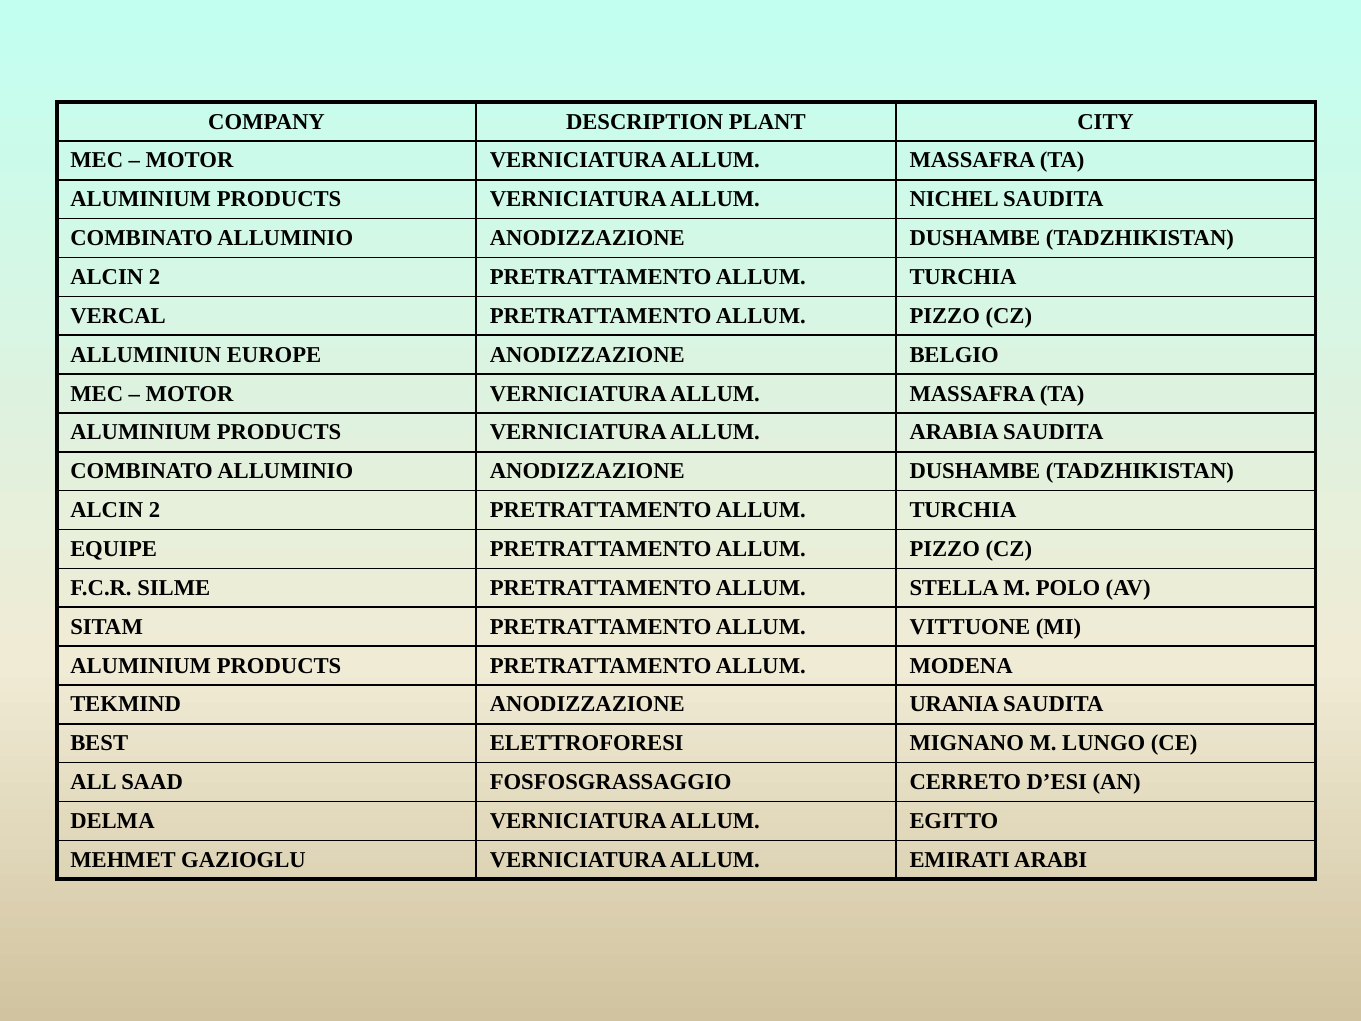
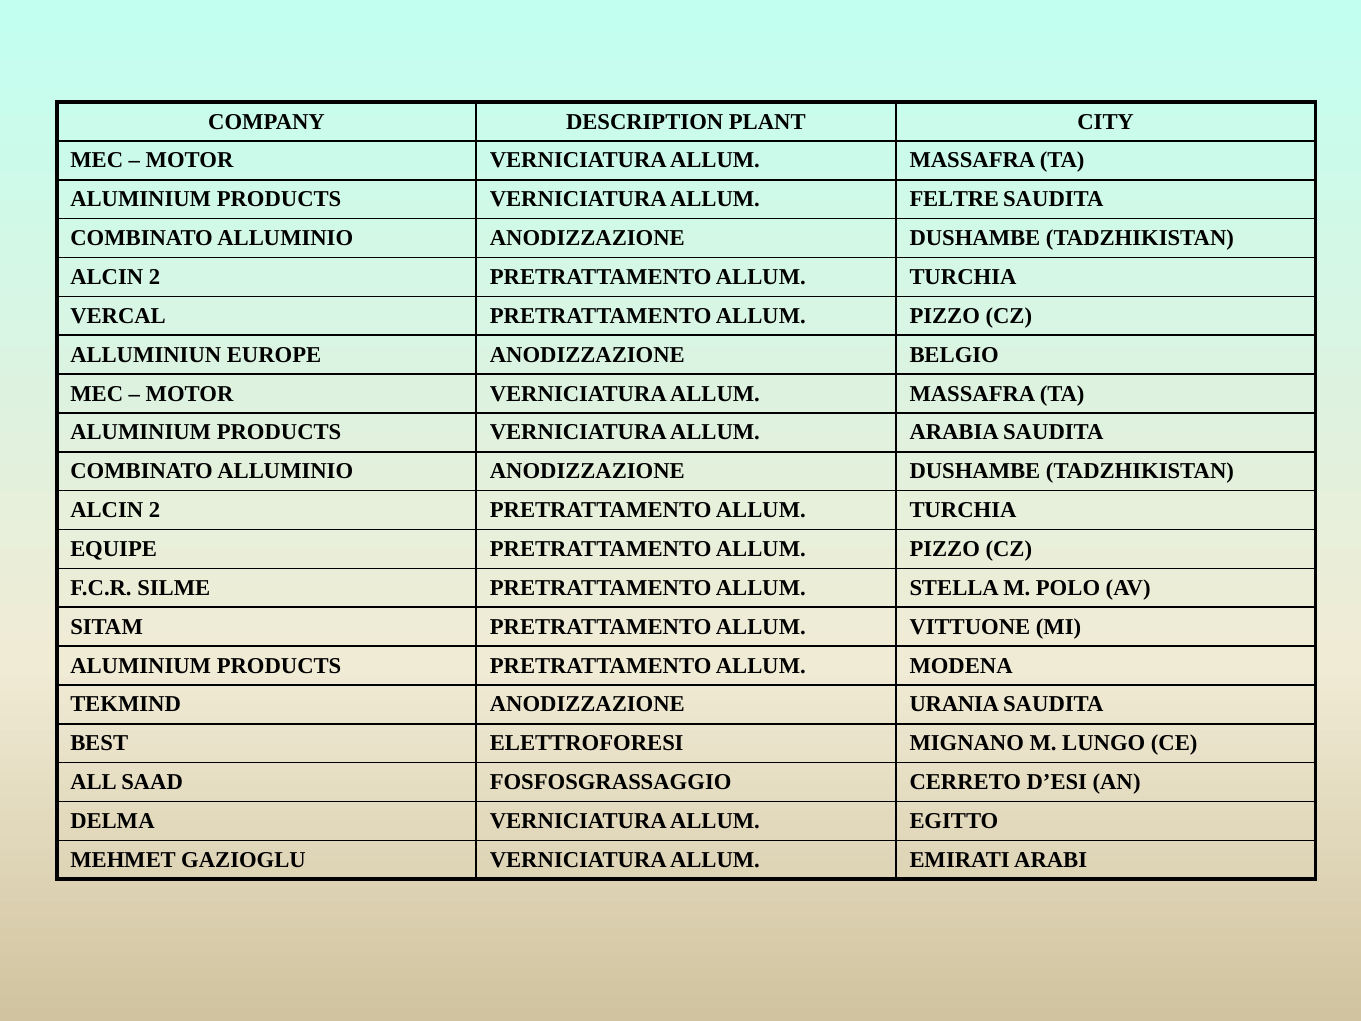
NICHEL: NICHEL -> FELTRE (954, 199)
